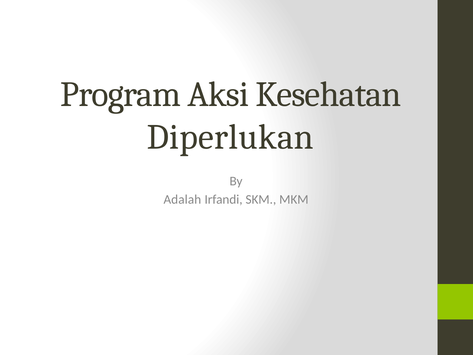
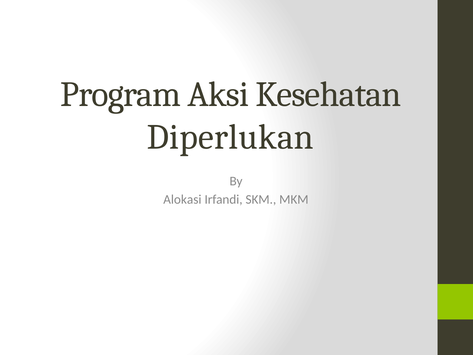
Adalah: Adalah -> Alokasi (182, 199)
